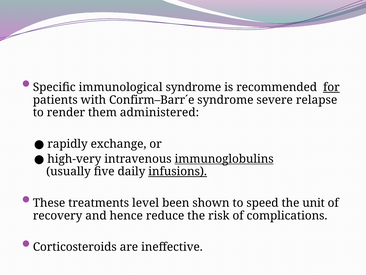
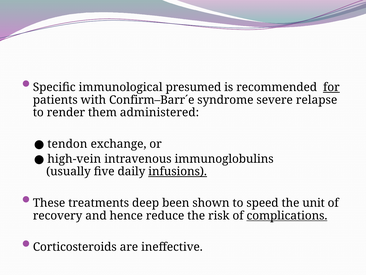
immunological syndrome: syndrome -> presumed (193, 87)
rapidly: rapidly -> tendon (67, 144)
high-very: high-very -> high-vein (74, 159)
immunoglobulins underline: present -> none (224, 159)
level: level -> deep (146, 203)
complications underline: none -> present (287, 215)
